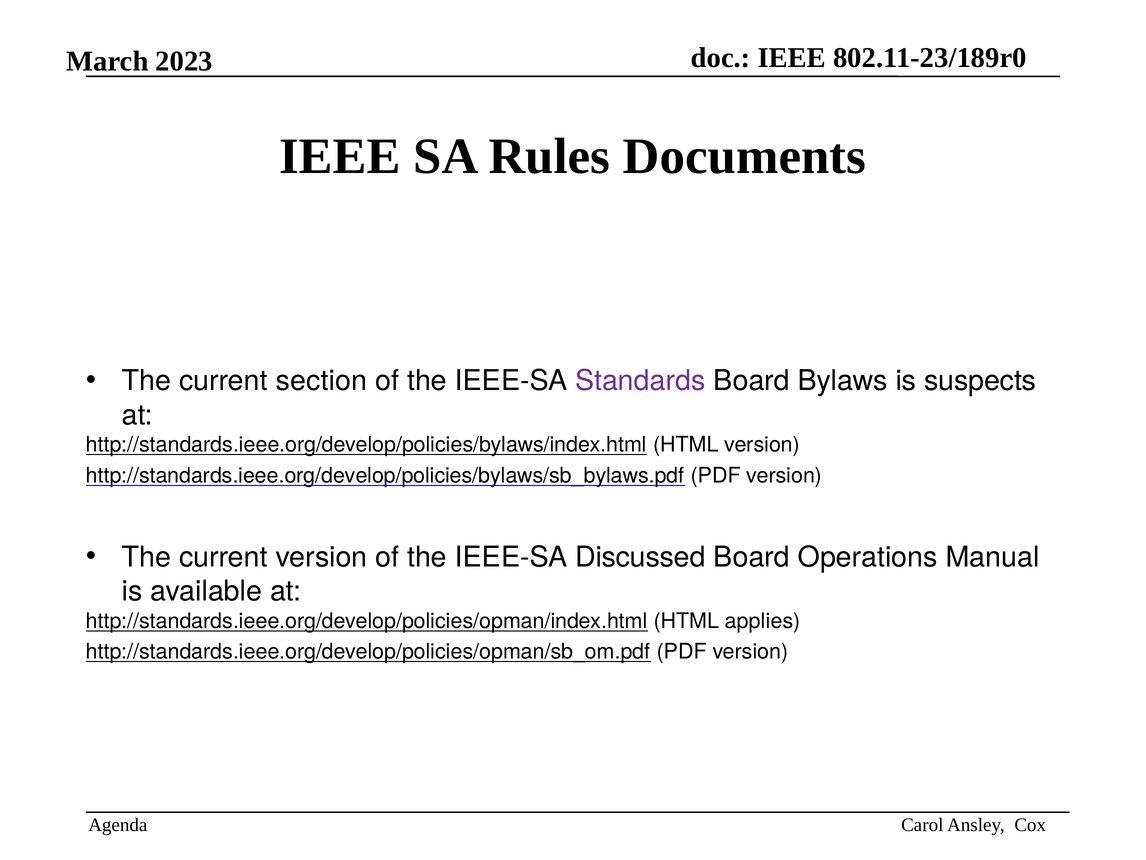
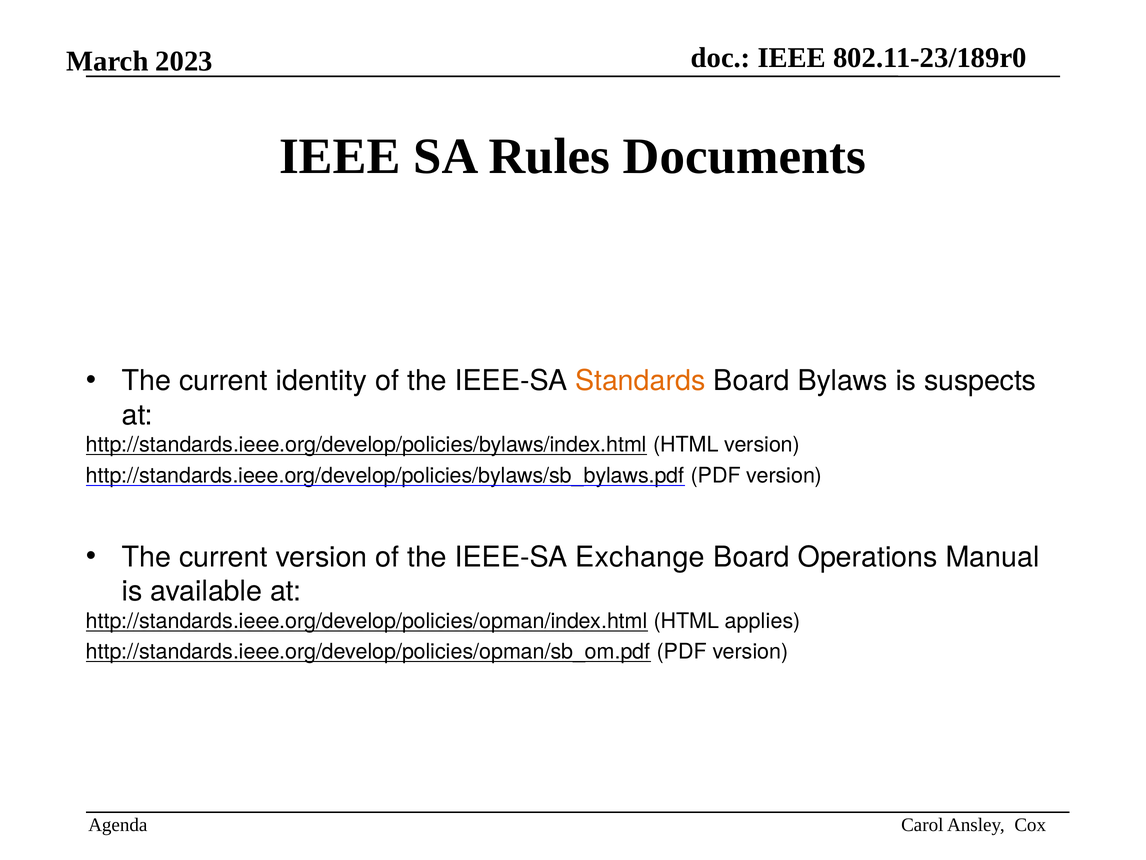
section: section -> identity (322, 381)
Standards colour: purple -> orange (640, 381)
Discussed: Discussed -> Exchange (640, 557)
